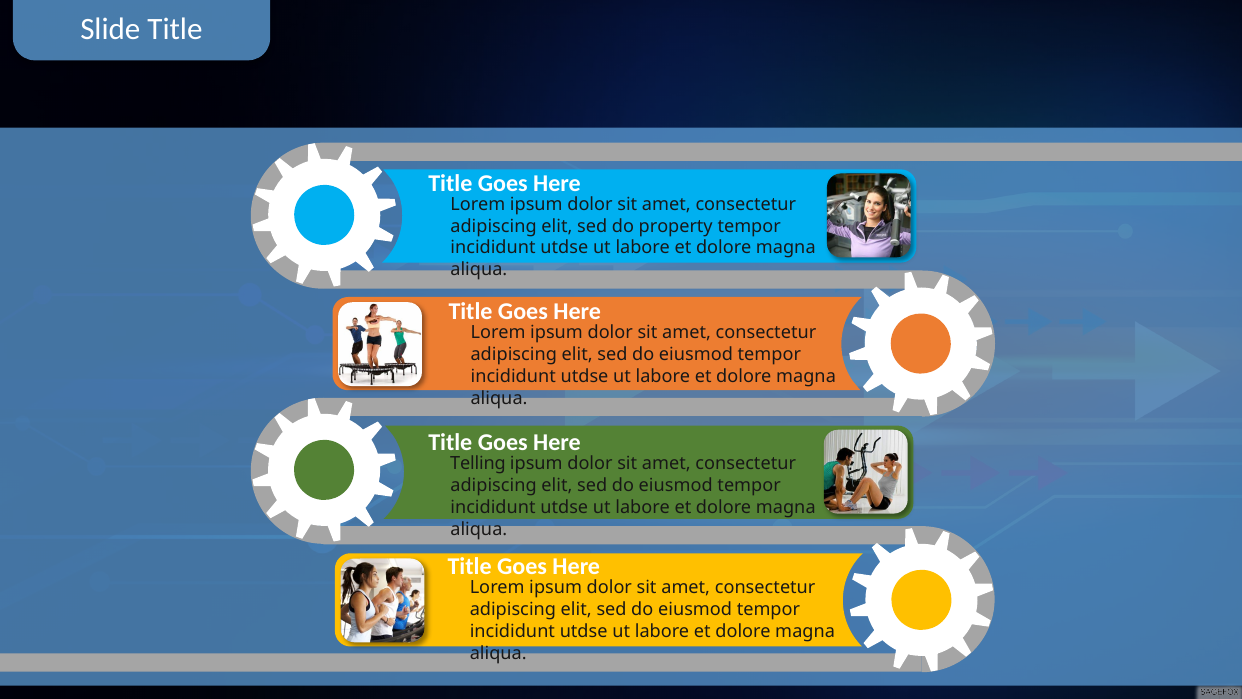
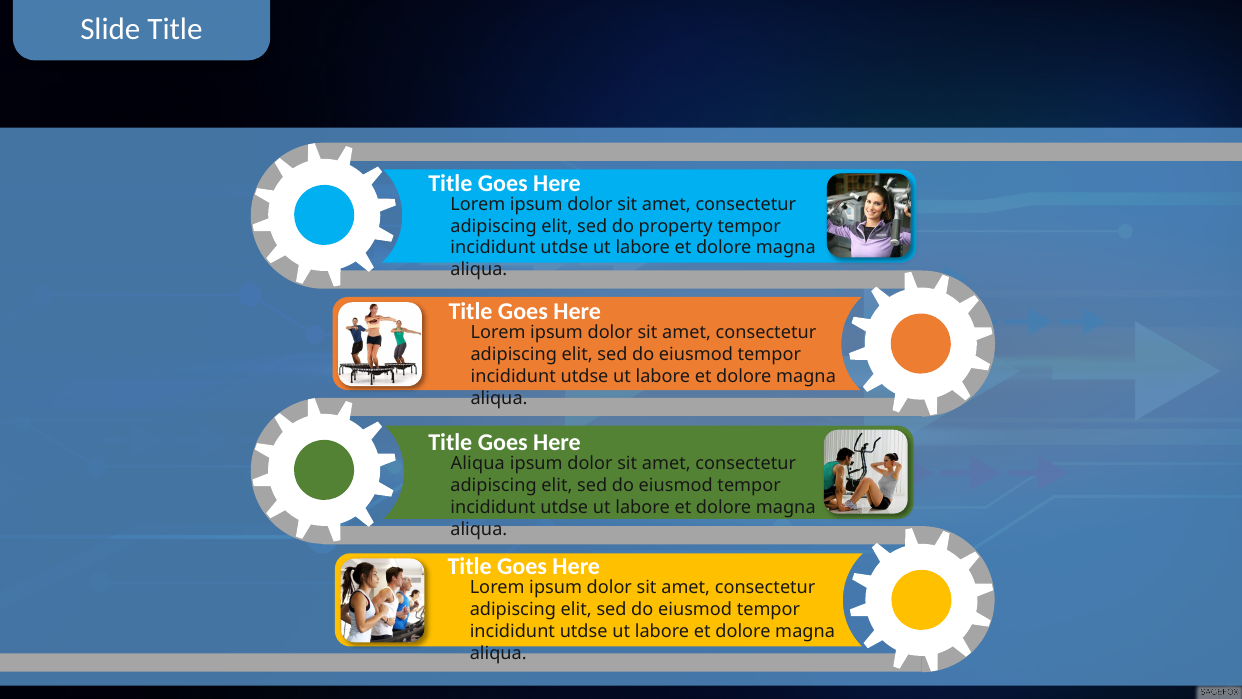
Telling: Telling -> Aliqua (478, 464)
